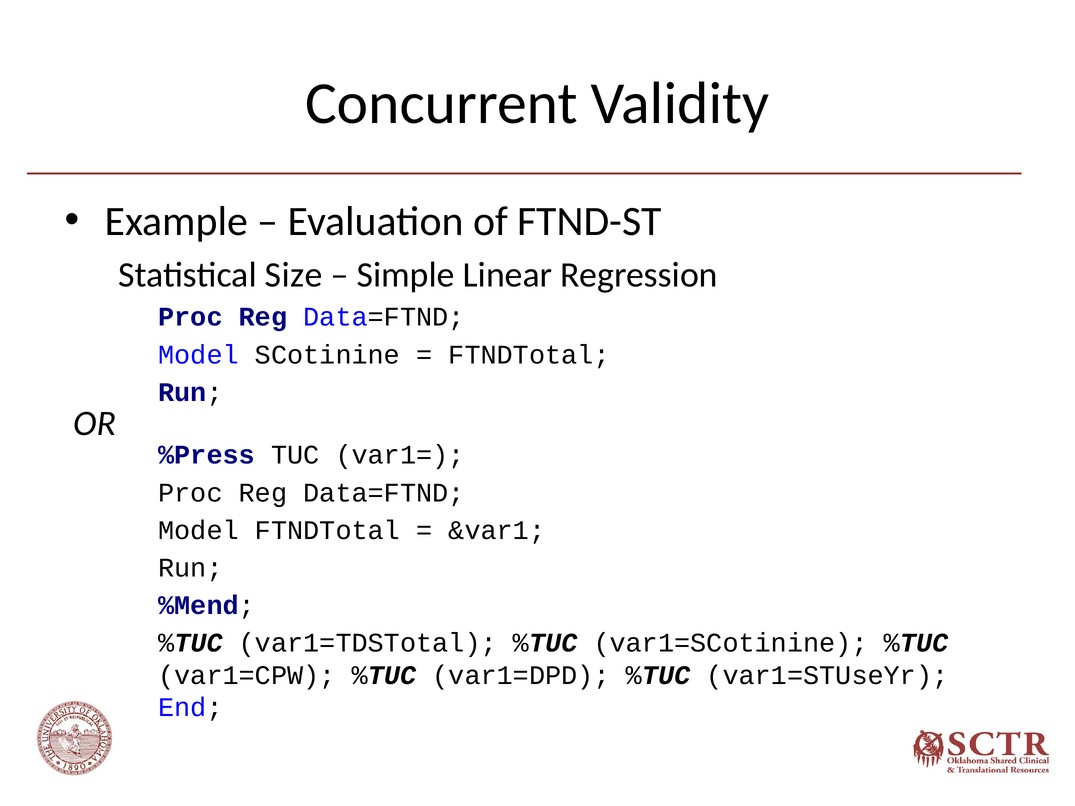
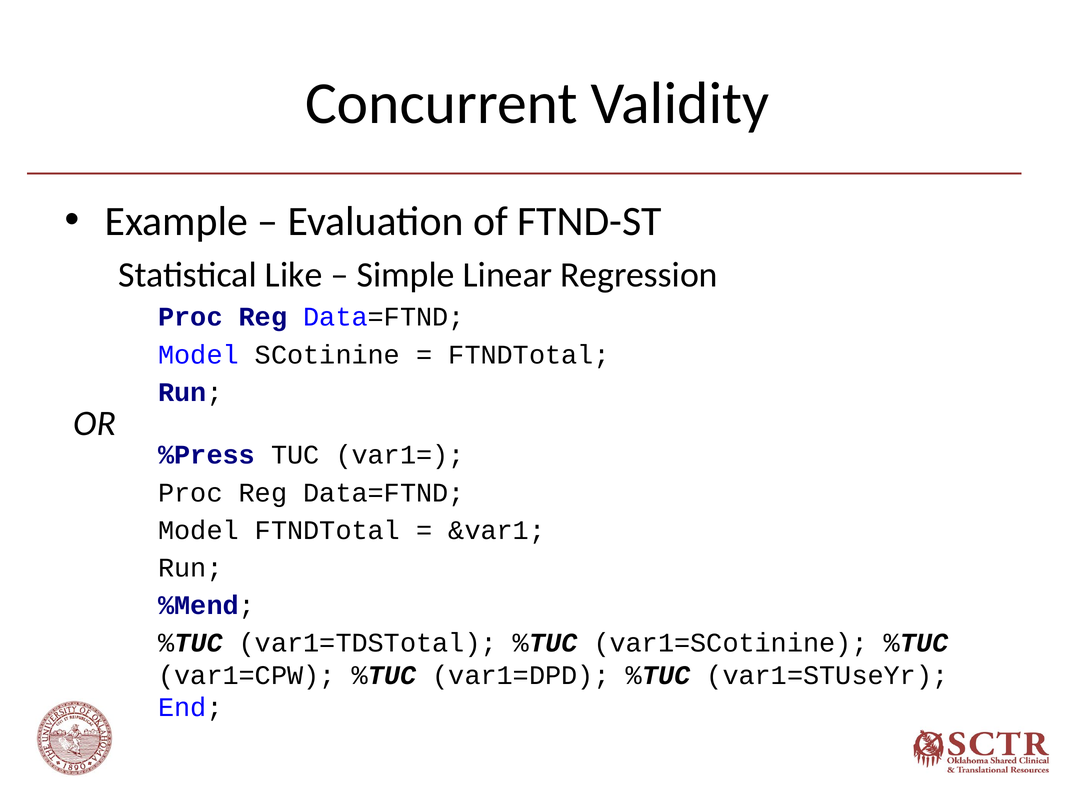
Size: Size -> Like (294, 275)
